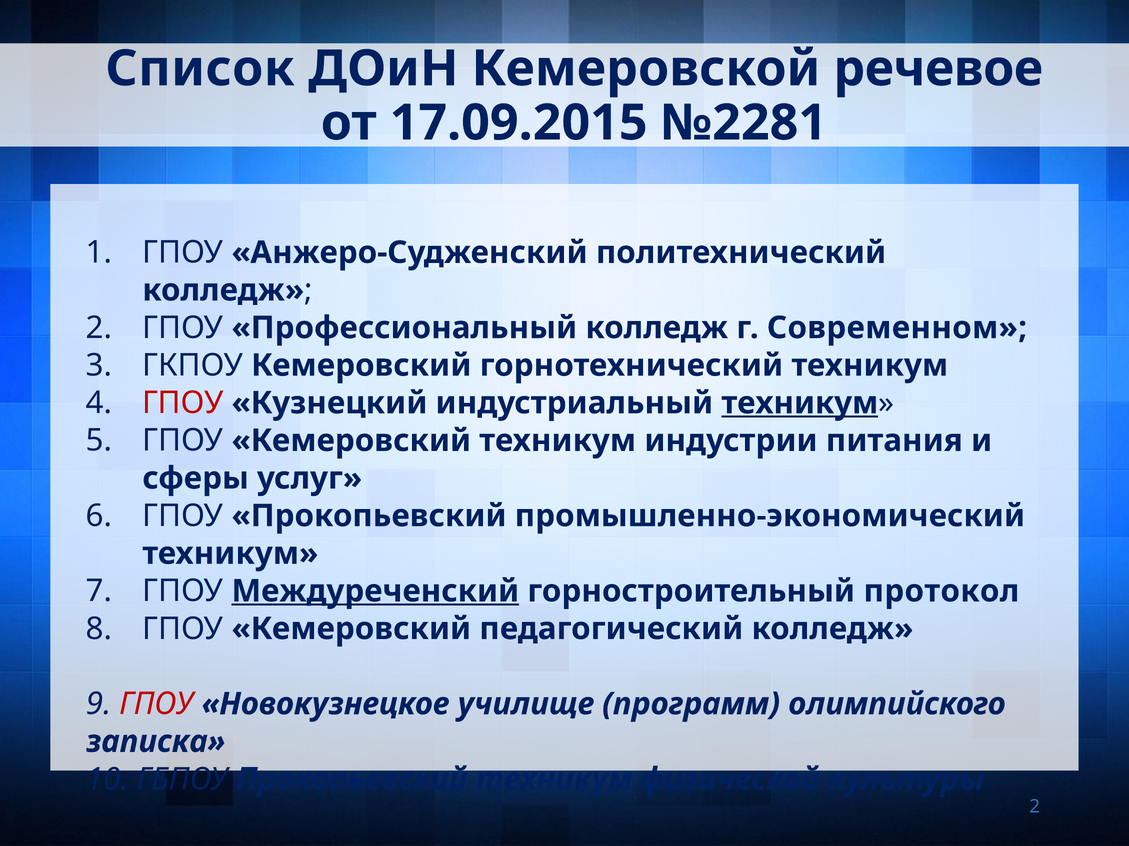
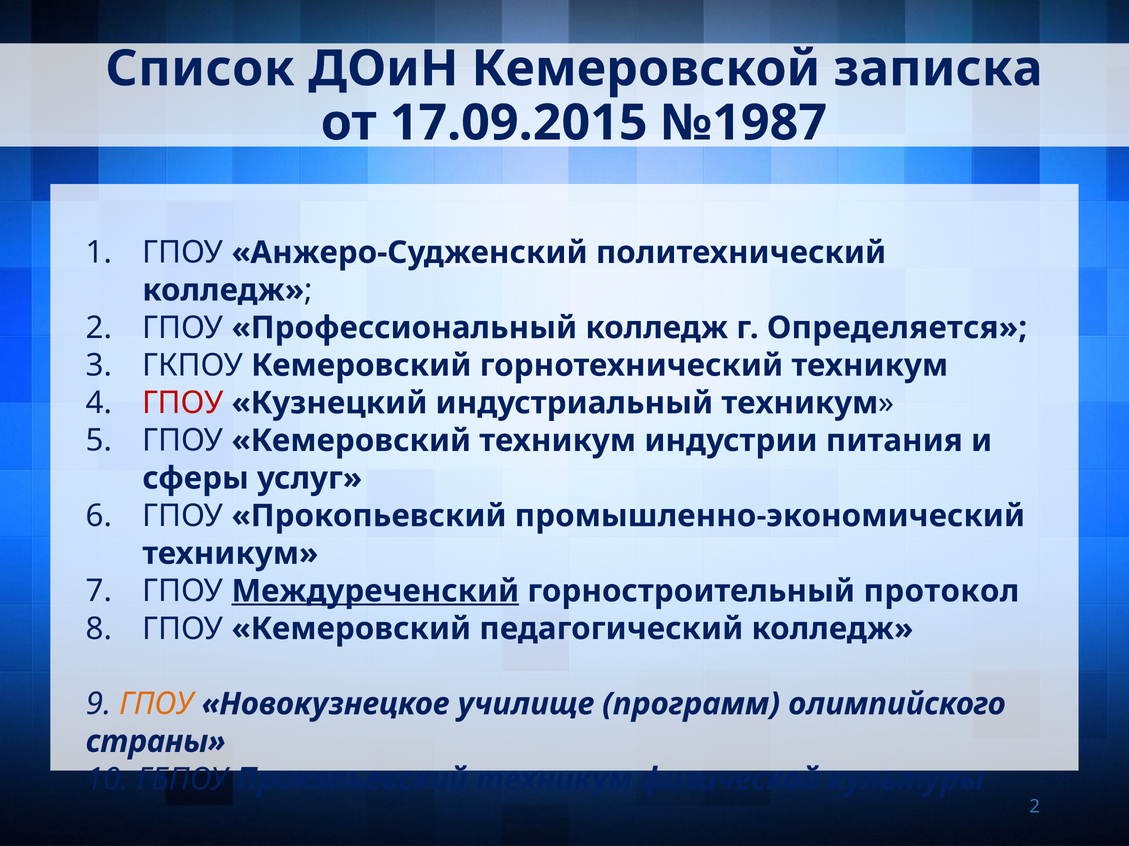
речевое: речевое -> записка (938, 69)
№2281: №2281 -> №1987 (744, 123)
Современном: Современном -> Определяется (897, 328)
техникум underline: present -> none (800, 403)
ГПОУ colour: red -> orange (156, 705)
записка: записка -> страны (156, 742)
